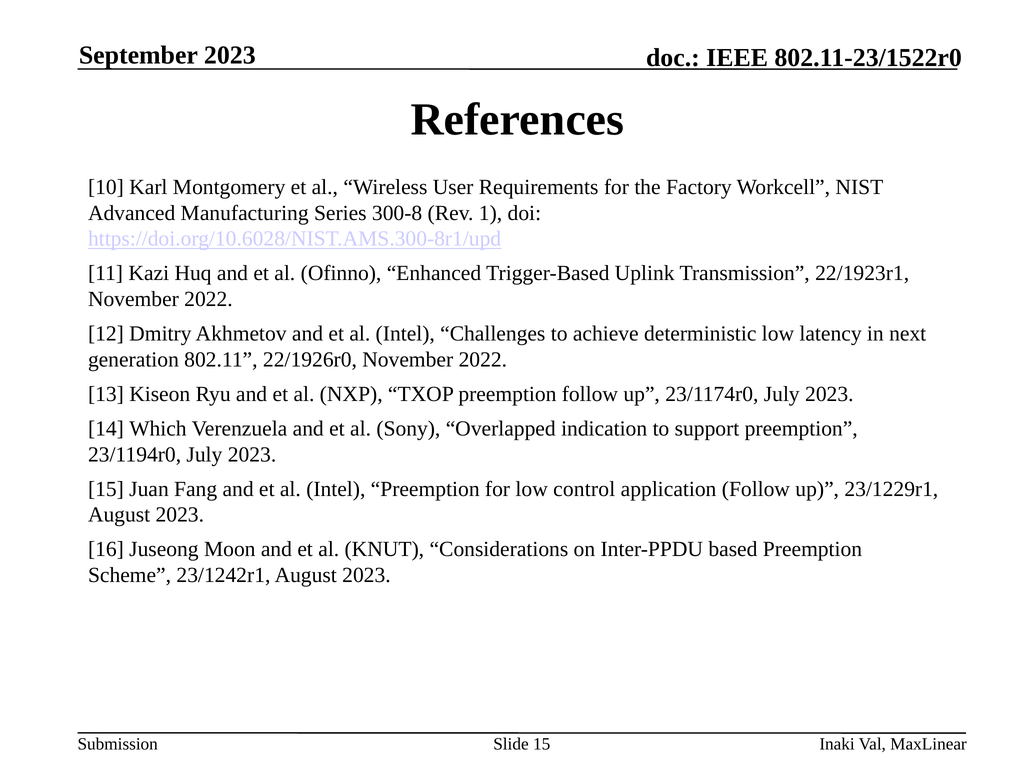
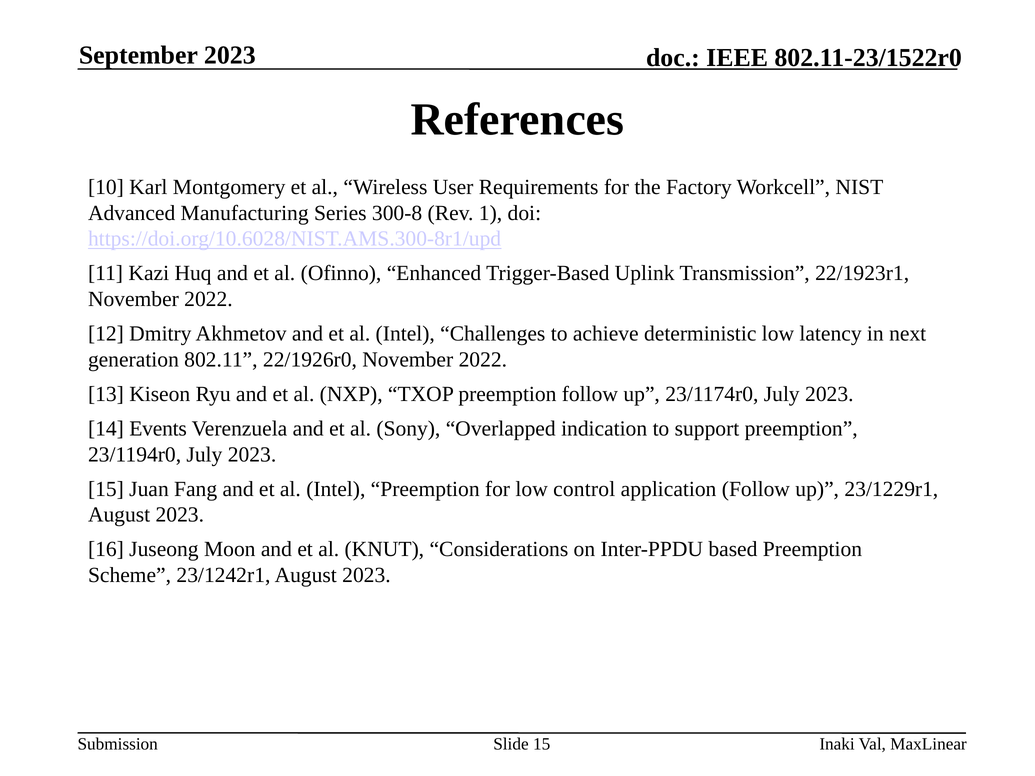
Which: Which -> Events (158, 429)
